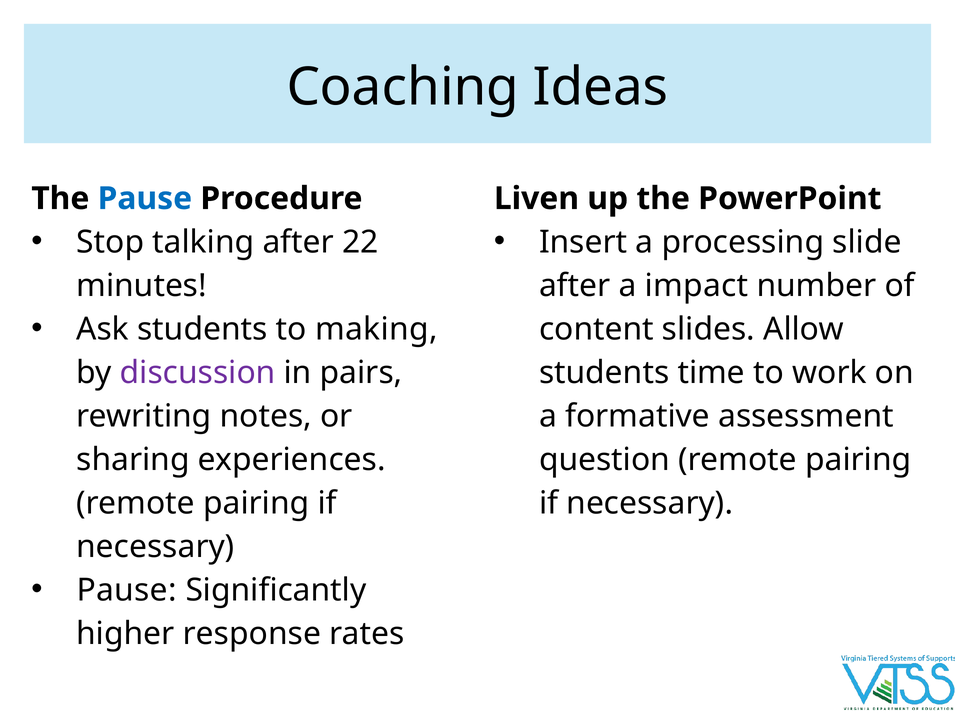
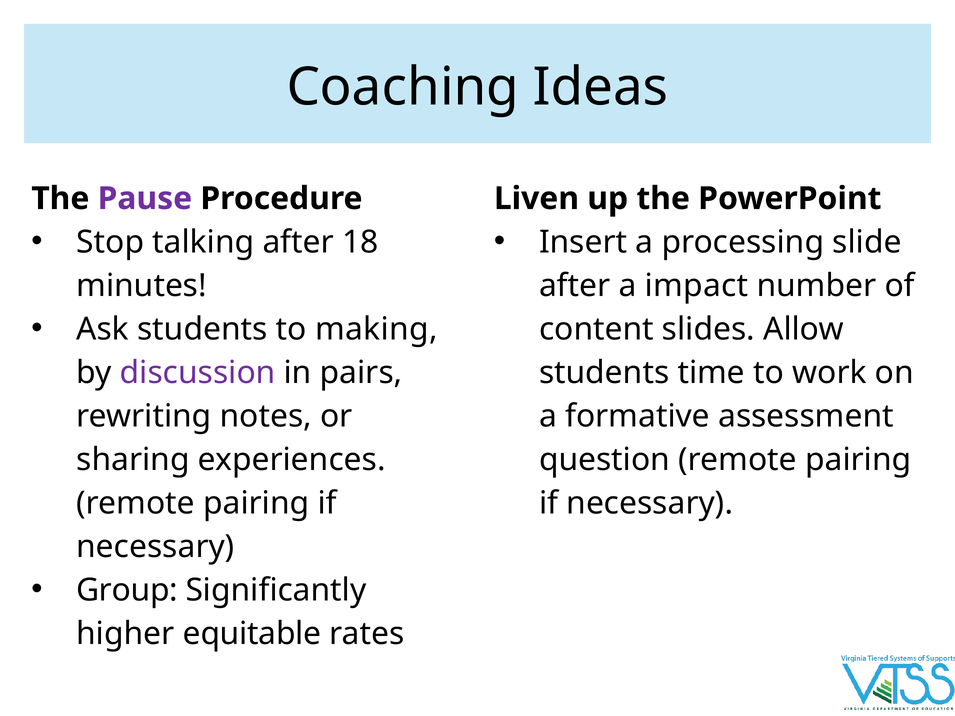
Pause colour: blue -> purple (145, 199)
22: 22 -> 18 (360, 242)
Pause: Pause -> Group (127, 590)
response: response -> equitable (252, 634)
